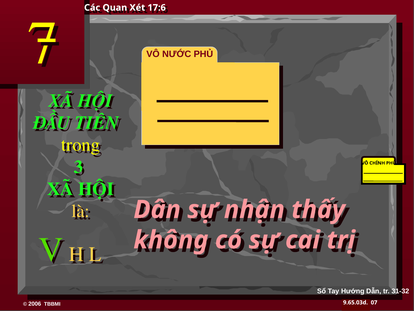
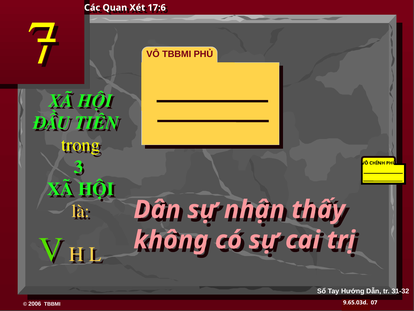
VÔ NƯỚC: NƯỚC -> TBBMI (177, 54)
